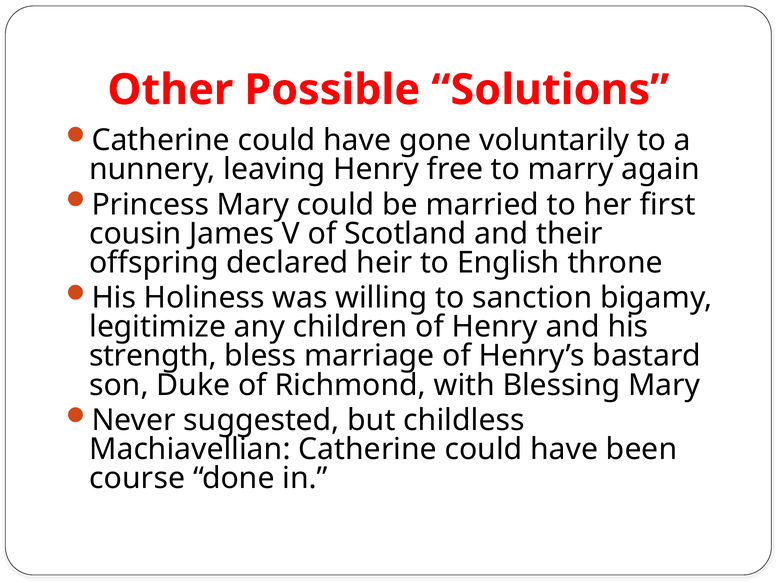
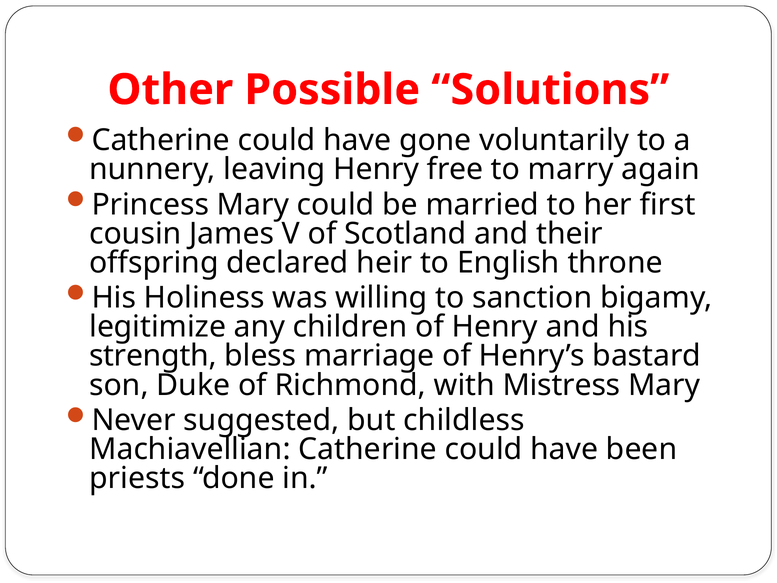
Blessing: Blessing -> Mistress (562, 385)
course: course -> priests (137, 478)
